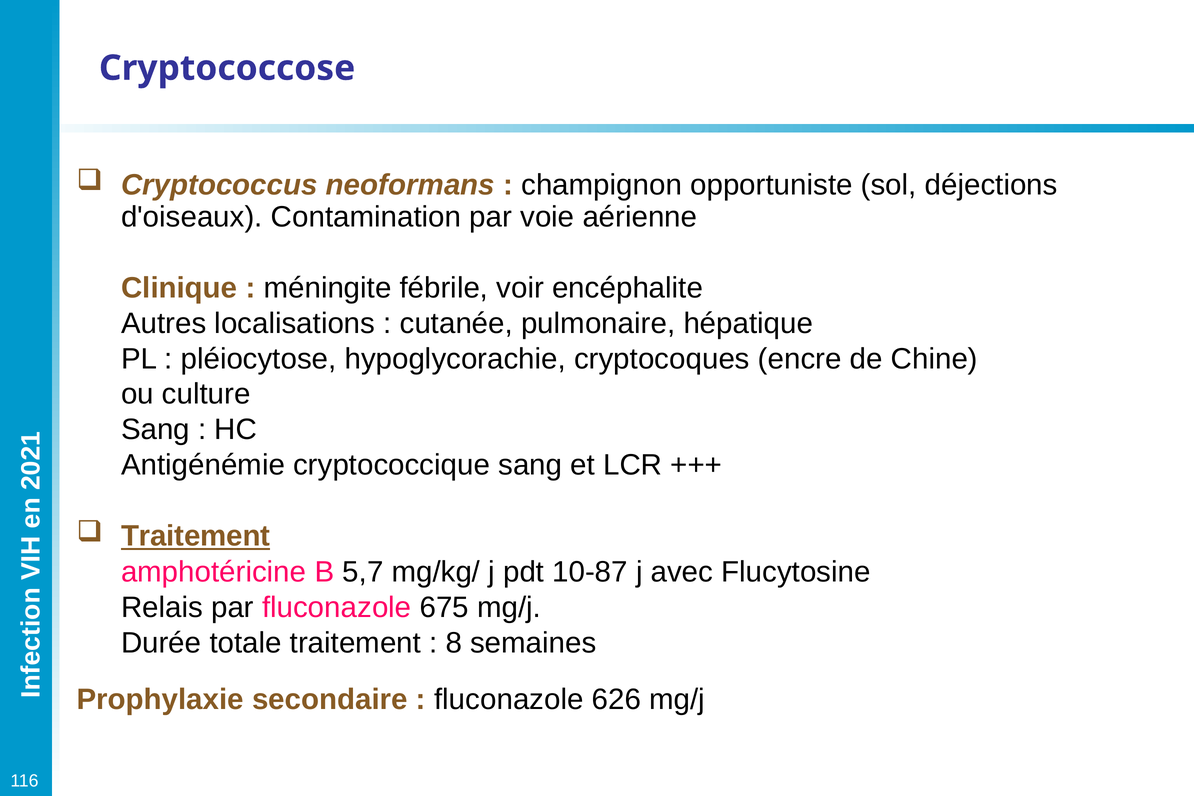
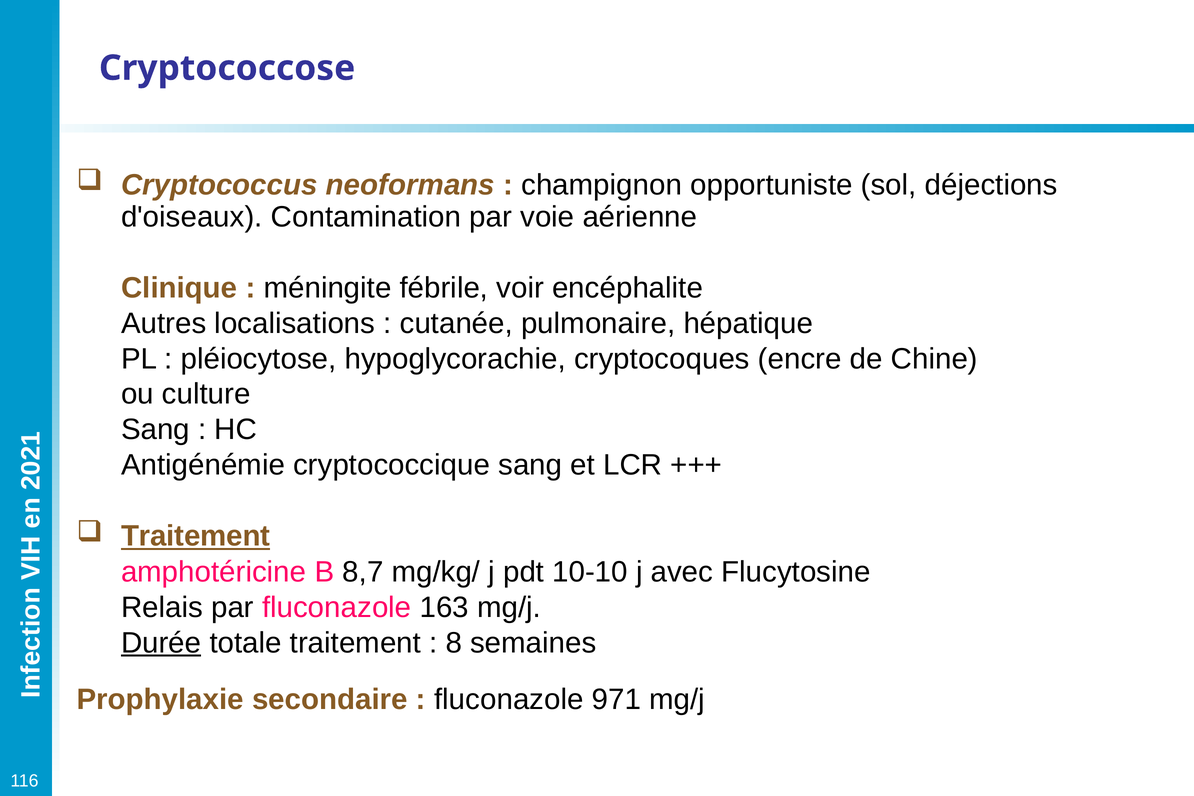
5,7: 5,7 -> 8,7 (363, 572)
10-87: 10-87 -> 10-10 (590, 572)
675: 675 -> 163 (444, 607)
Durée underline: none -> present (161, 643)
626: 626 -> 971 (616, 699)
